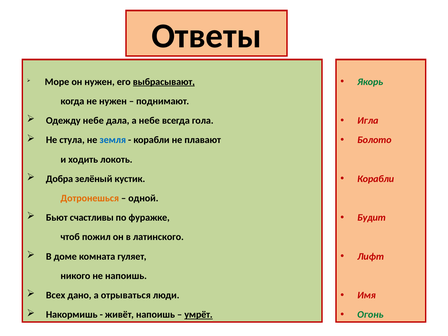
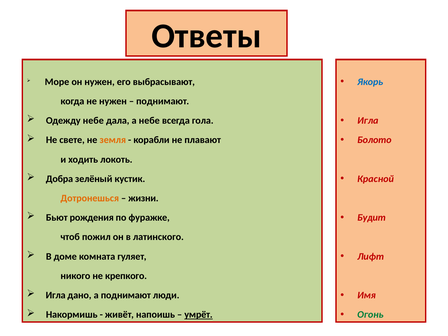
Якорь colour: green -> blue (370, 82)
выбрасывают underline: present -> none (164, 82)
стула: стула -> свете (72, 140)
земля colour: blue -> orange (113, 140)
Корабли: Корабли -> Красной (376, 179)
одной: одной -> жизни (143, 198)
счастливы: счастливы -> рождения (92, 218)
не напоишь: напоишь -> крепкого (126, 276)
Всех: Всех -> Игла (56, 295)
а отрываться: отрываться -> поднимают (126, 295)
